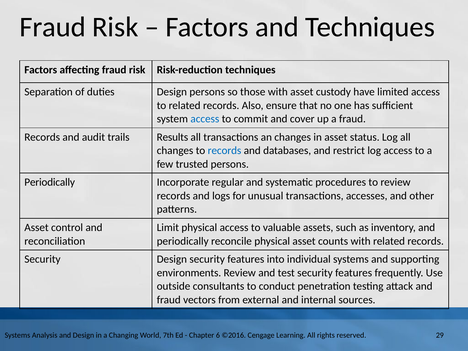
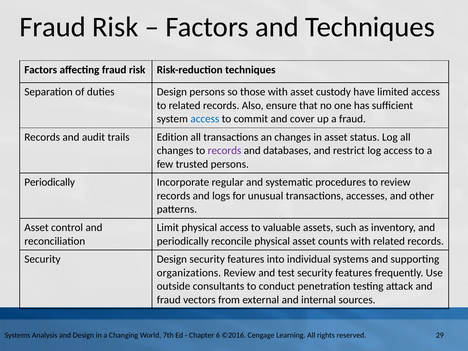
Results: Results -> Edition (172, 137)
records colour: blue -> purple (225, 151)
environments: environments -> organizations (189, 273)
